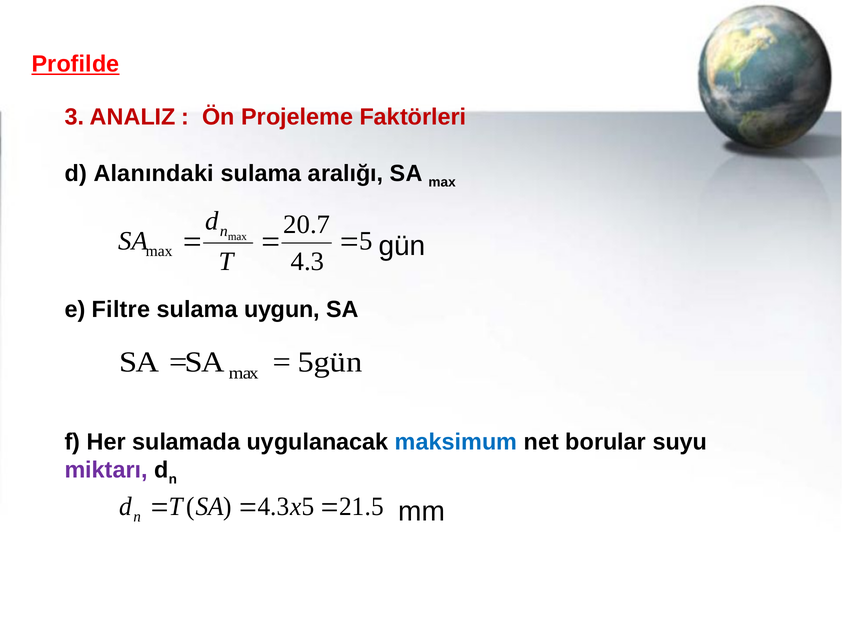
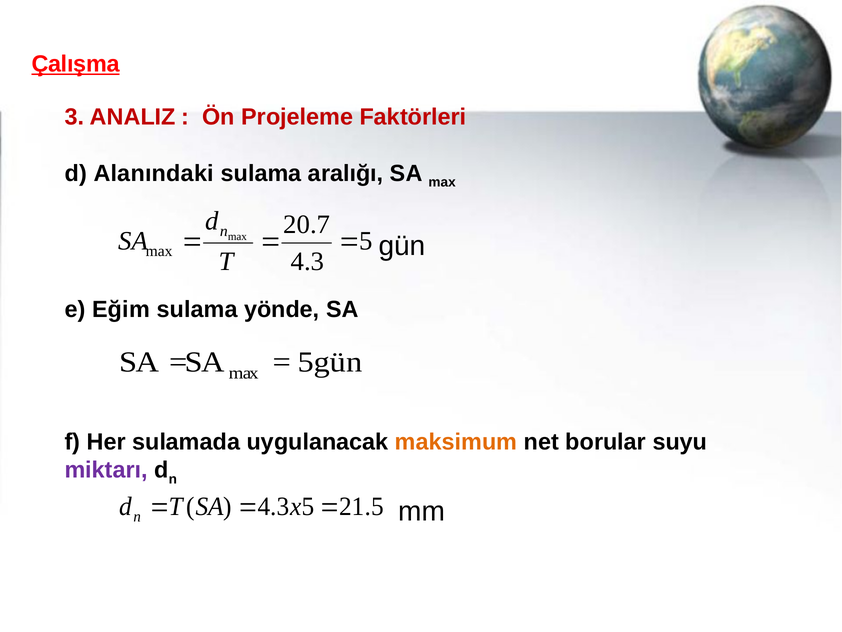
Profilde: Profilde -> Çalışma (76, 64)
Filtre: Filtre -> Eğim (121, 309)
uygun: uygun -> yönde (282, 309)
maksimum colour: blue -> orange (456, 442)
